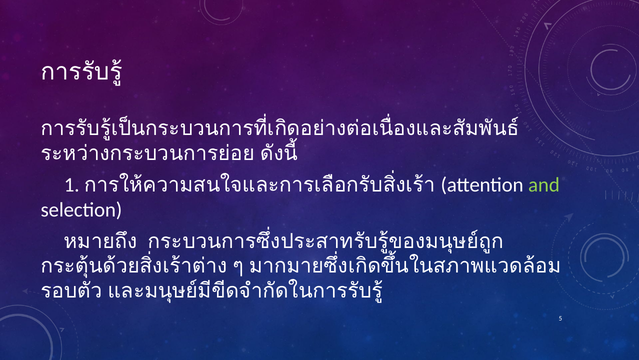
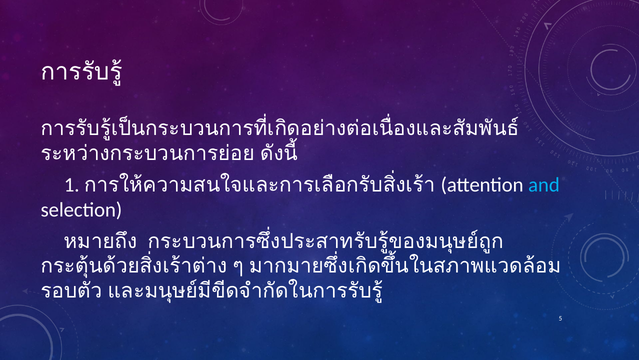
and colour: light green -> light blue (544, 185)
